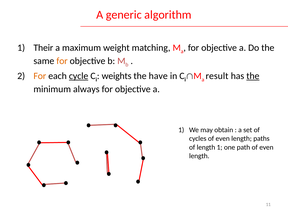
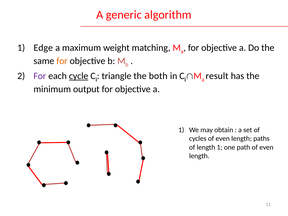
Their: Their -> Edge (43, 48)
For colour: orange -> purple (40, 76)
weights: weights -> triangle (117, 76)
have: have -> both (158, 76)
the underline: present -> none (253, 76)
always: always -> output (86, 89)
